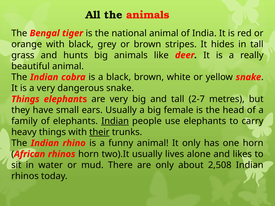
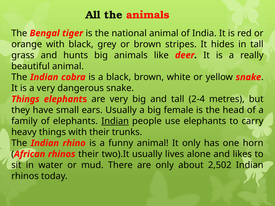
2-7: 2-7 -> 2-4 (197, 99)
their underline: present -> none (99, 132)
rhinos horn: horn -> their (88, 154)
2,508: 2,508 -> 2,502 (220, 165)
